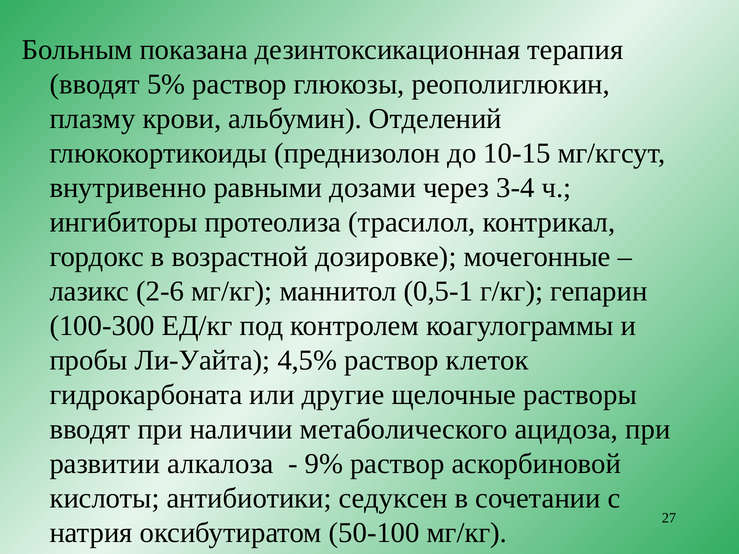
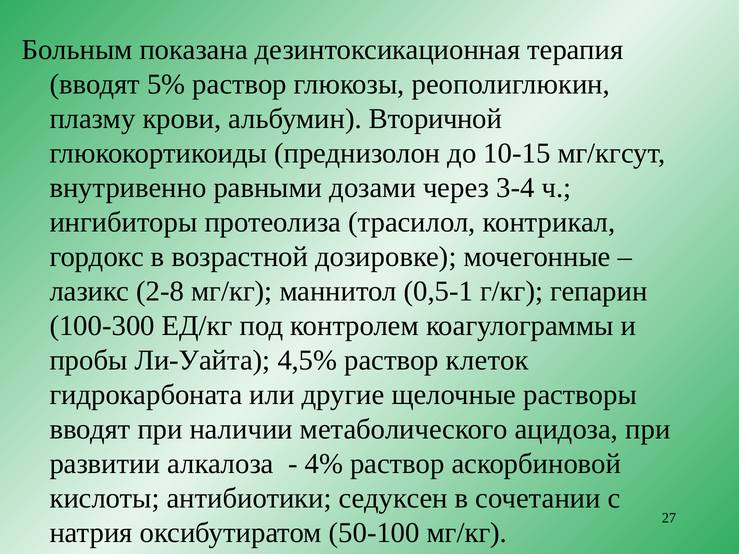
Отделений: Отделений -> Вторичной (435, 119)
2-6: 2-6 -> 2-8 (160, 291)
9%: 9% -> 4% (324, 464)
